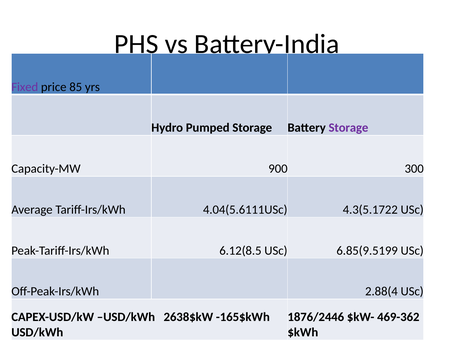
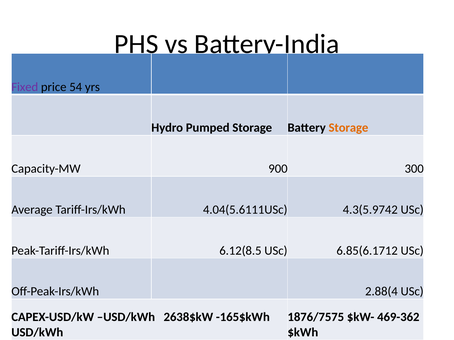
85: 85 -> 54 (76, 87)
Storage colour: purple -> orange (348, 128)
4.3(5.1722: 4.3(5.1722 -> 4.3(5.9742 (370, 210)
6.85(9.5199: 6.85(9.5199 -> 6.85(6.1712 (367, 251)
1876/2446: 1876/2446 -> 1876/7575 (316, 317)
